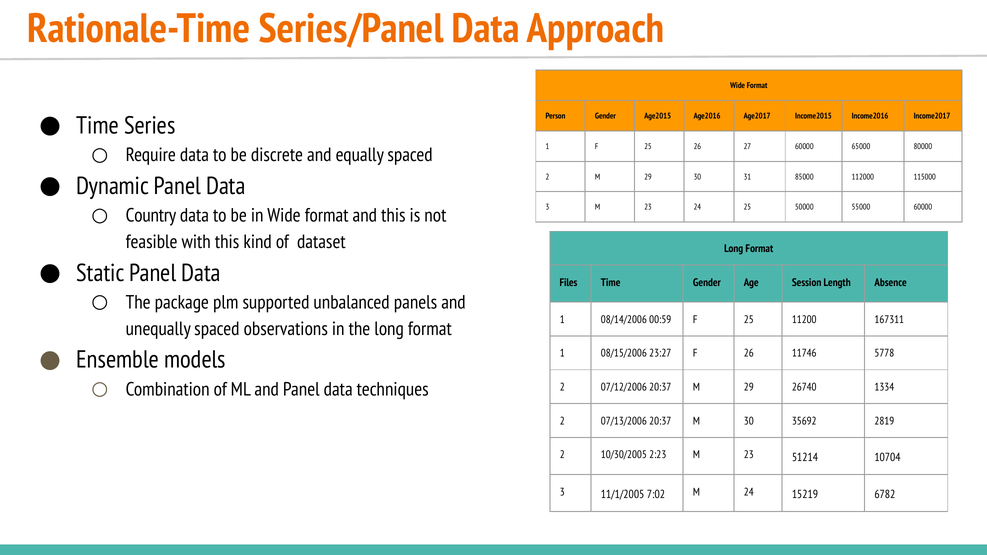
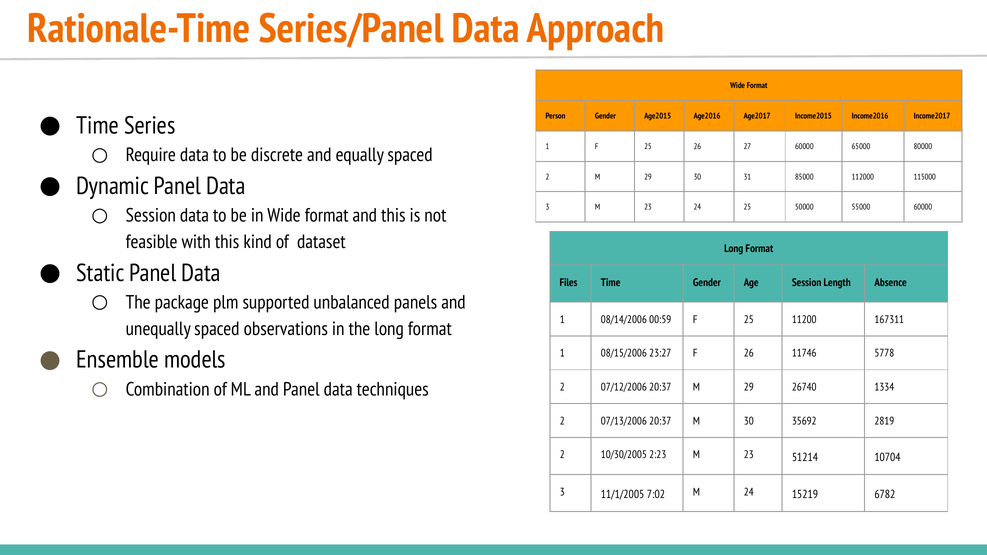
Country: Country -> Session (151, 215)
